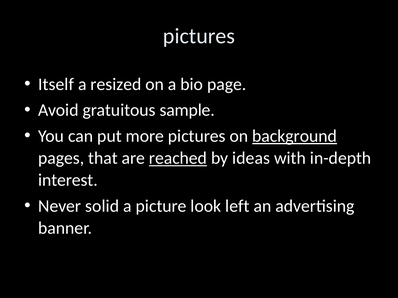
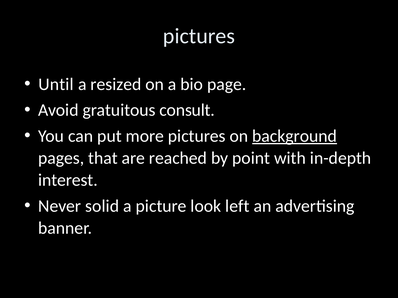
Itself: Itself -> Until (56, 84)
sample: sample -> consult (187, 110)
reached underline: present -> none (178, 158)
ideas: ideas -> point (251, 158)
